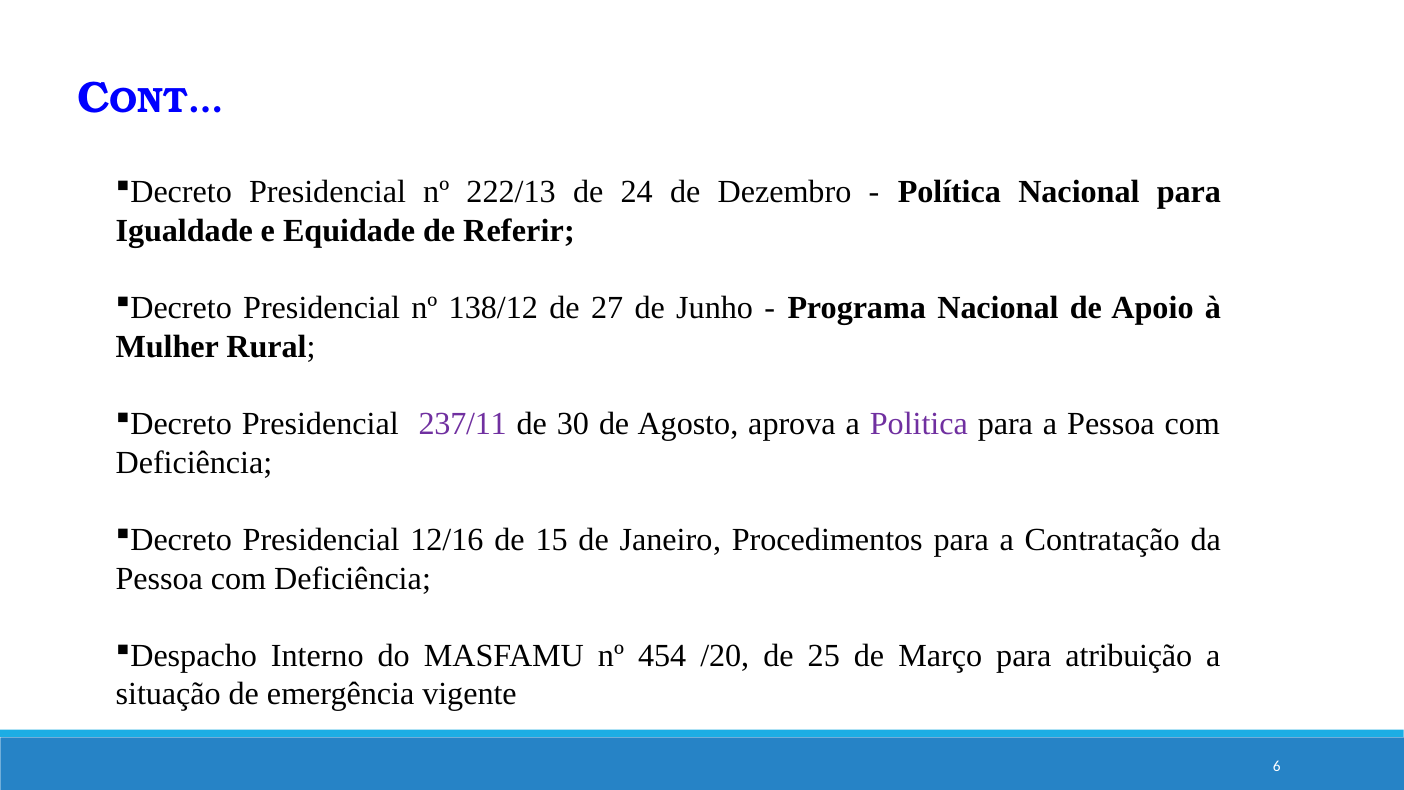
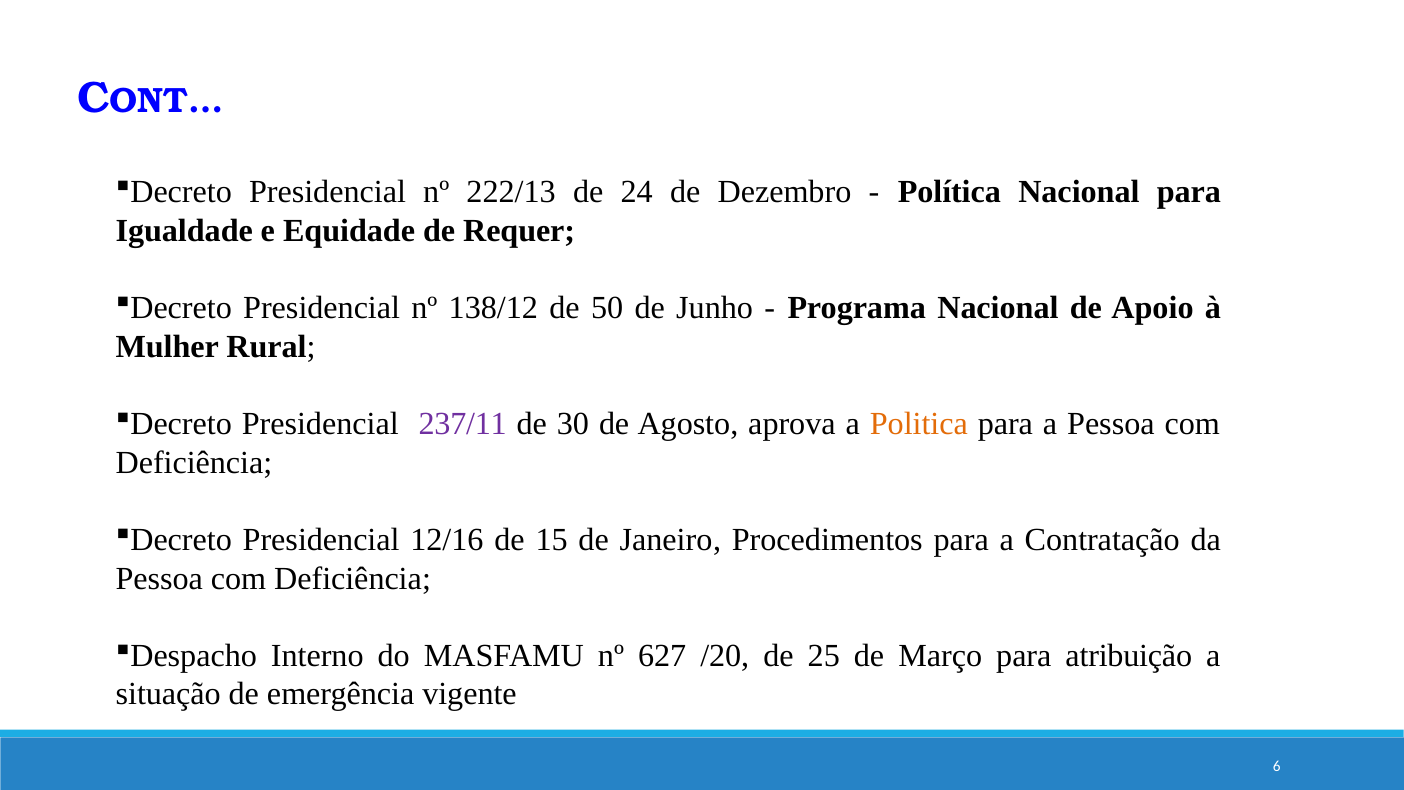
Referir: Referir -> Requer (519, 231)
27: 27 -> 50 (607, 308)
Politica colour: purple -> orange (919, 424)
454: 454 -> 627 (662, 655)
